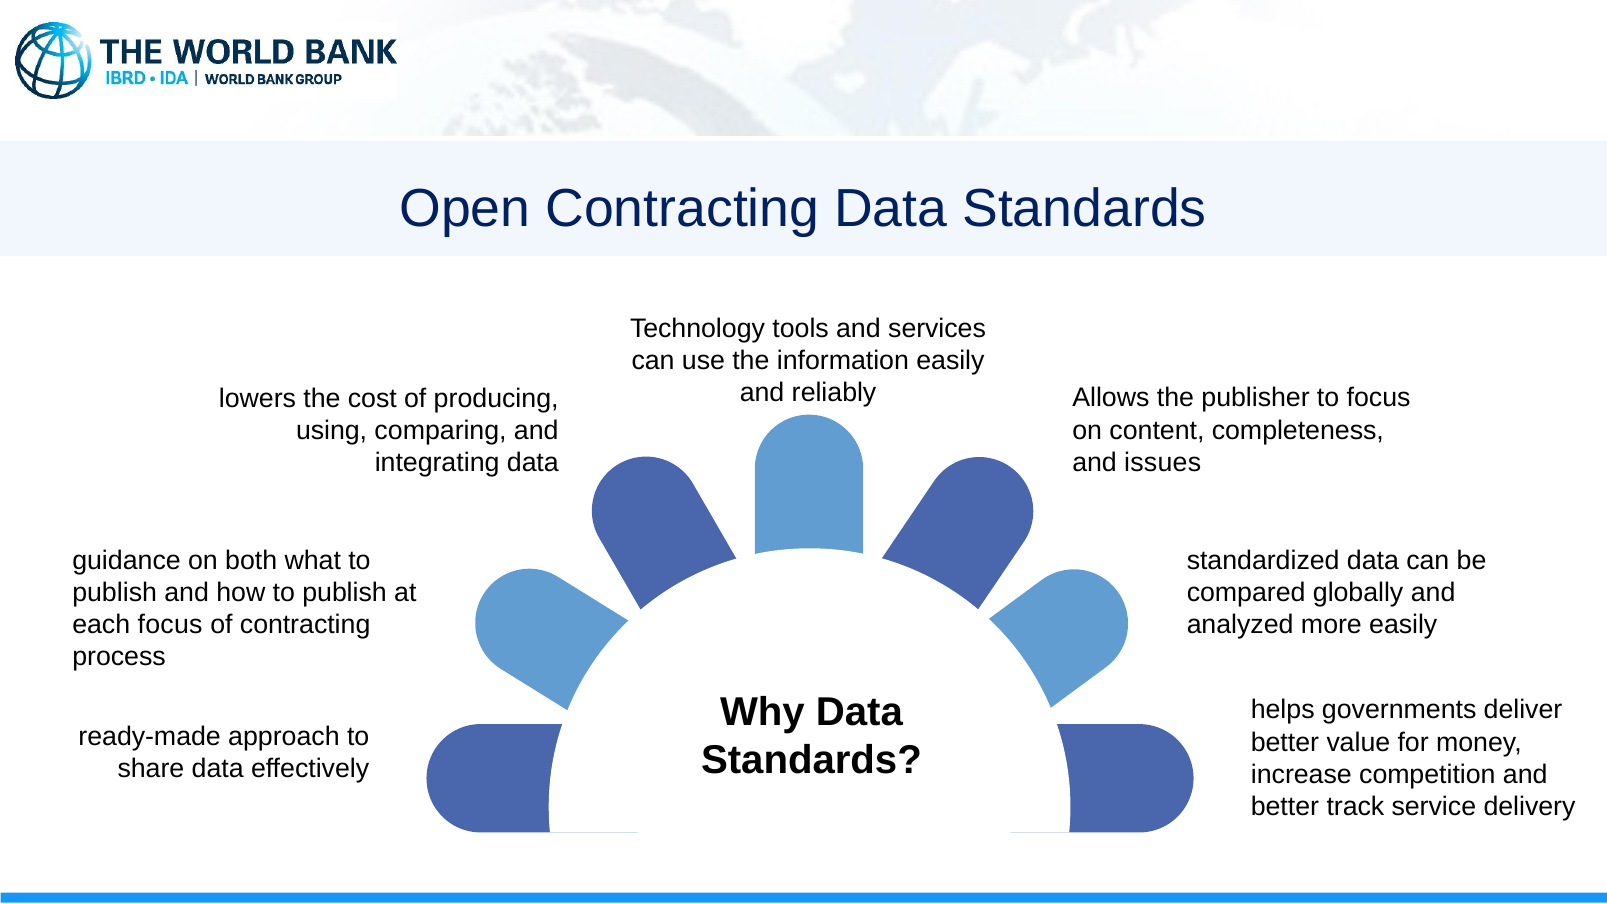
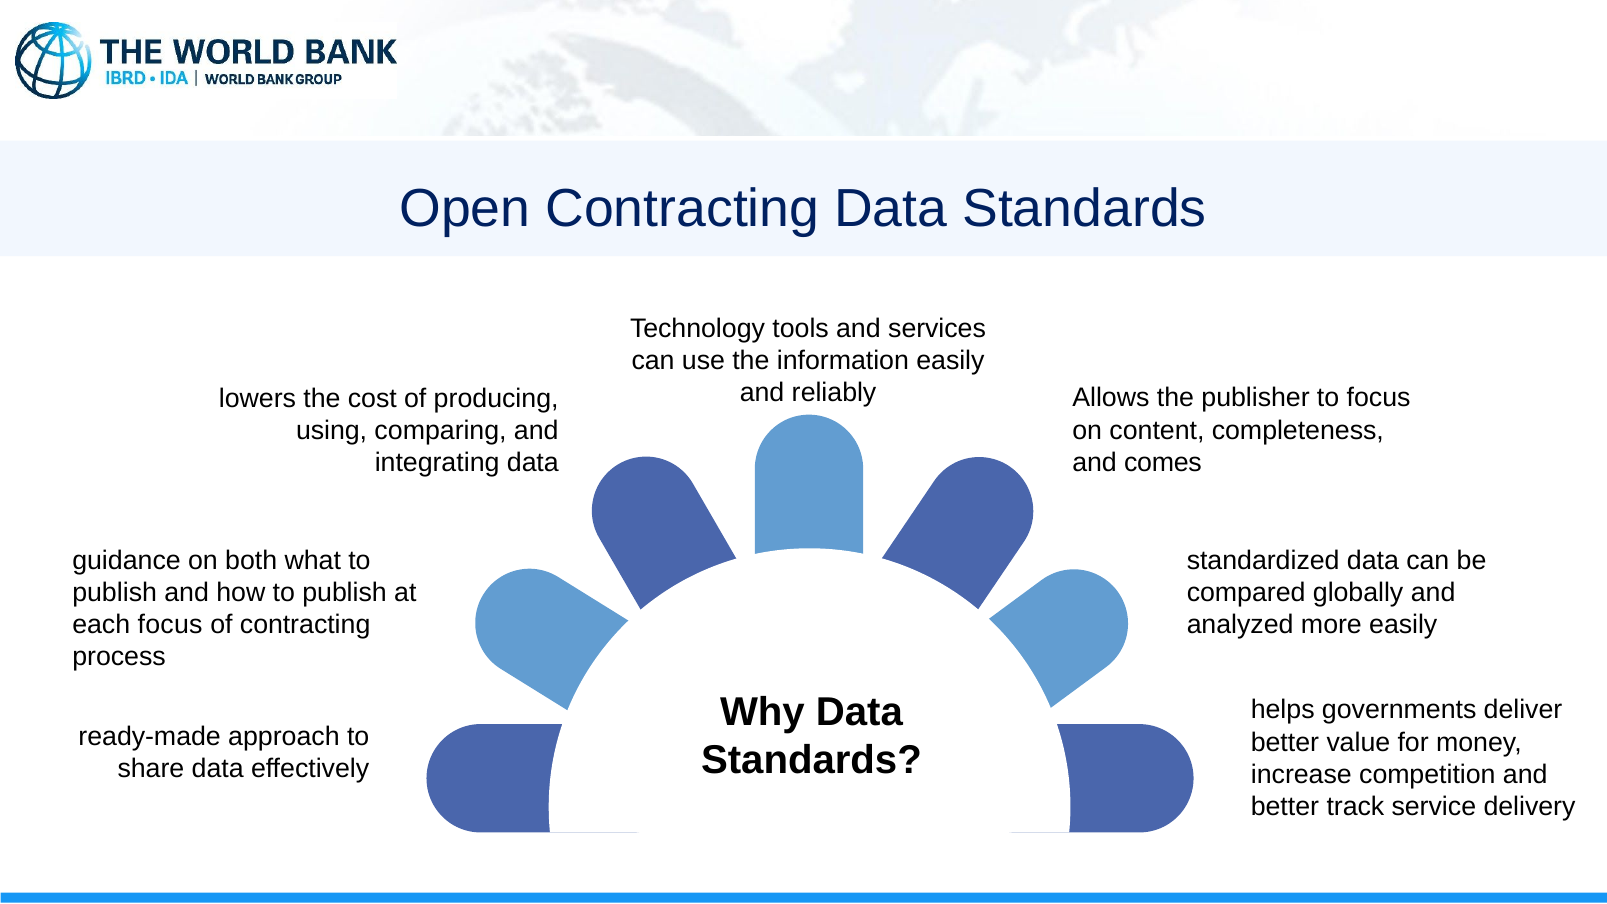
issues: issues -> comes (1163, 462)
